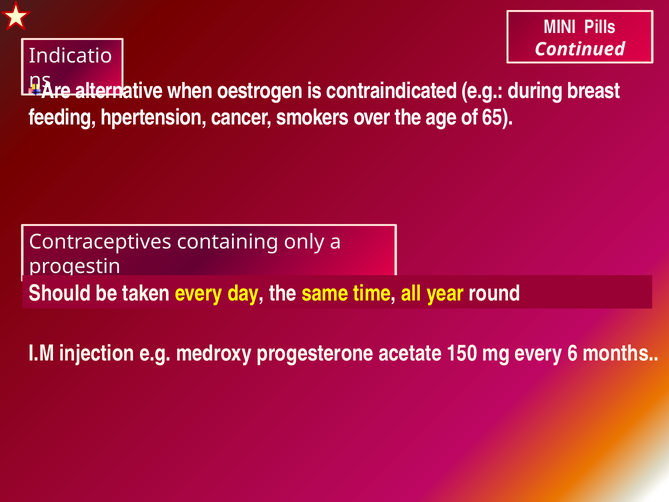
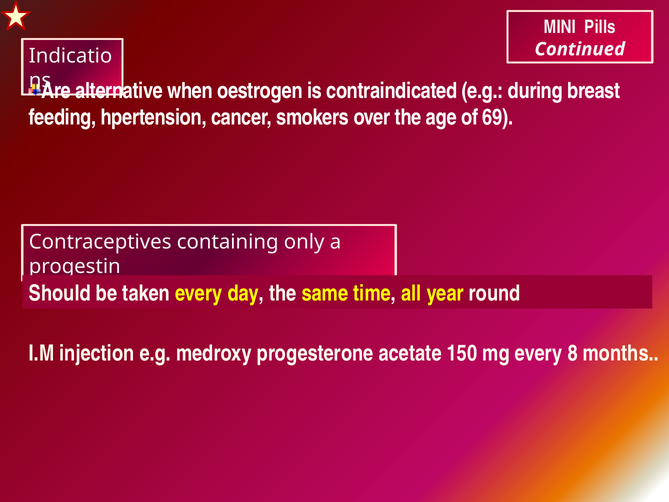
65: 65 -> 69 (498, 117)
6: 6 -> 8 (573, 353)
